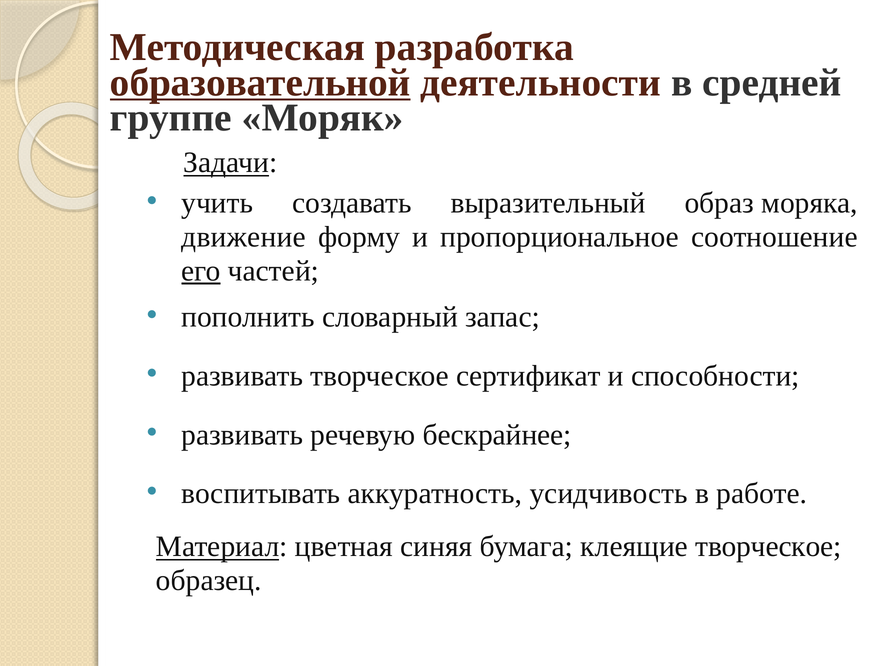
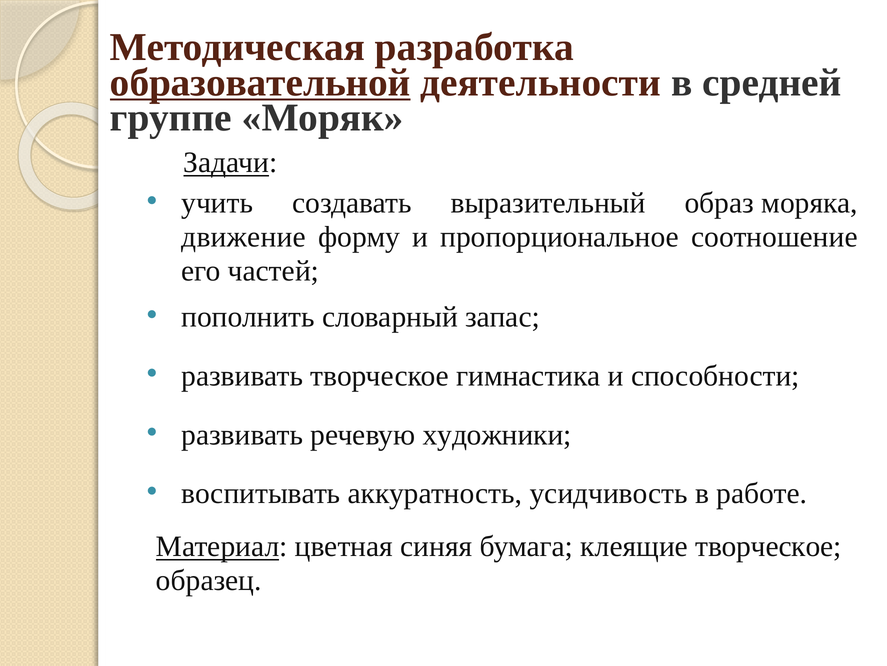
его underline: present -> none (201, 271)
сертификат: сертификат -> гимнастика (528, 376)
бескрайнее: бескрайнее -> художники (497, 434)
